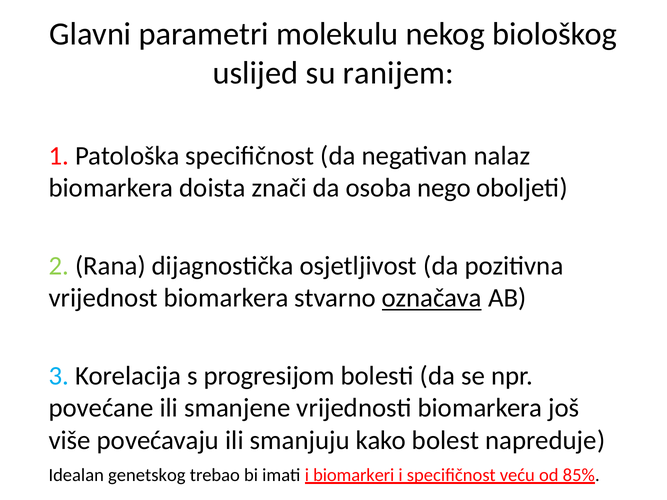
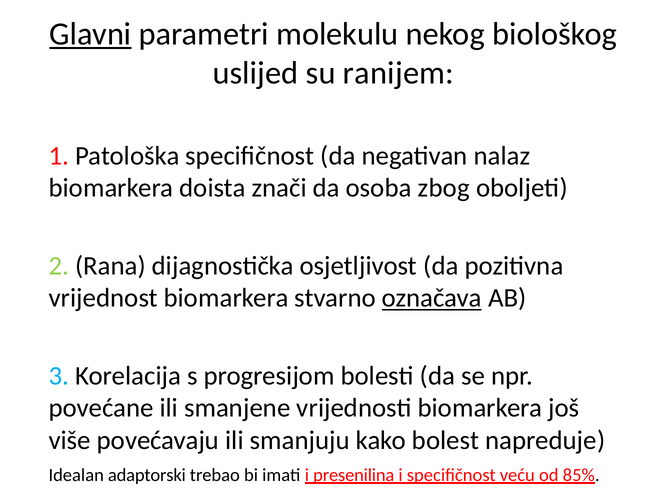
Glavni underline: none -> present (90, 34)
nego: nego -> zbog (444, 188)
genetskog: genetskog -> adaptorski (147, 475)
biomarkeri: biomarkeri -> presenilina (354, 475)
